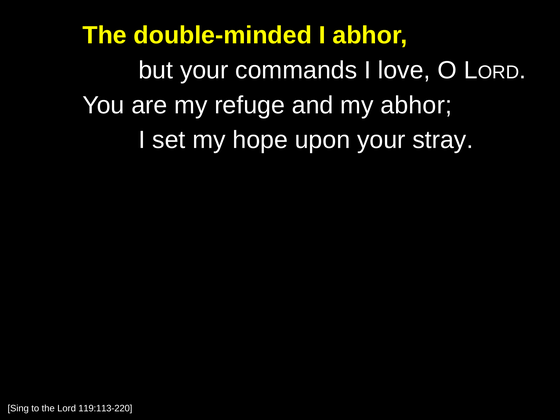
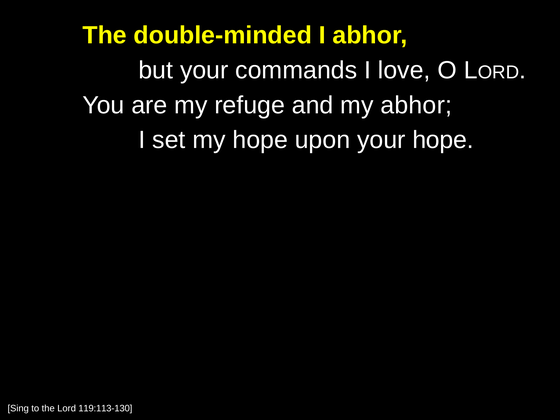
your stray: stray -> hope (443, 140)
119:113-220: 119:113-220 -> 119:113-130 (105, 409)
